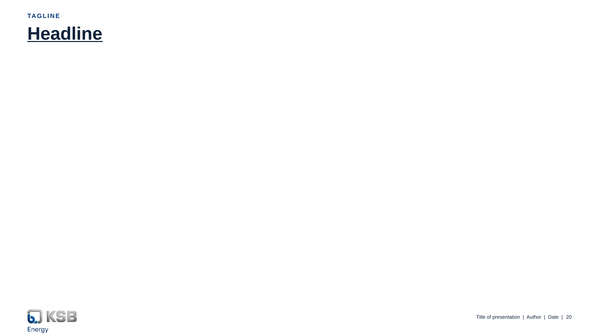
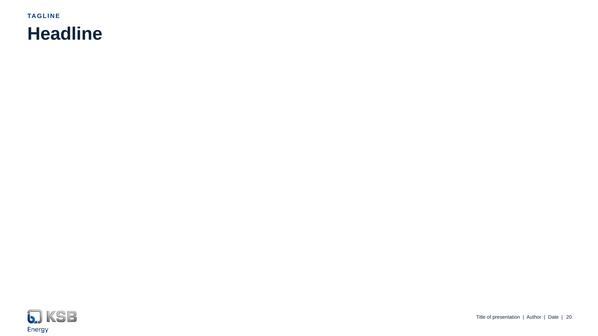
Headline underline: present -> none (65, 34)
